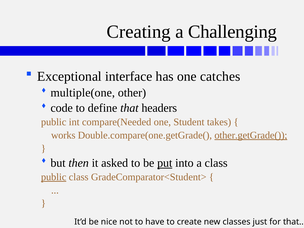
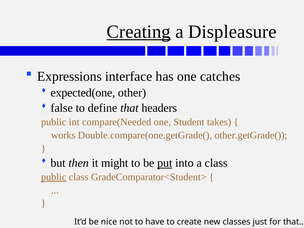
Creating underline: none -> present (139, 32)
Challenging: Challenging -> Displeasure (232, 32)
Exceptional: Exceptional -> Expressions (70, 76)
multiple(one: multiple(one -> expected(one (83, 93)
code: code -> false (62, 108)
other.getGrade( underline: present -> none (251, 135)
asked: asked -> might (115, 163)
